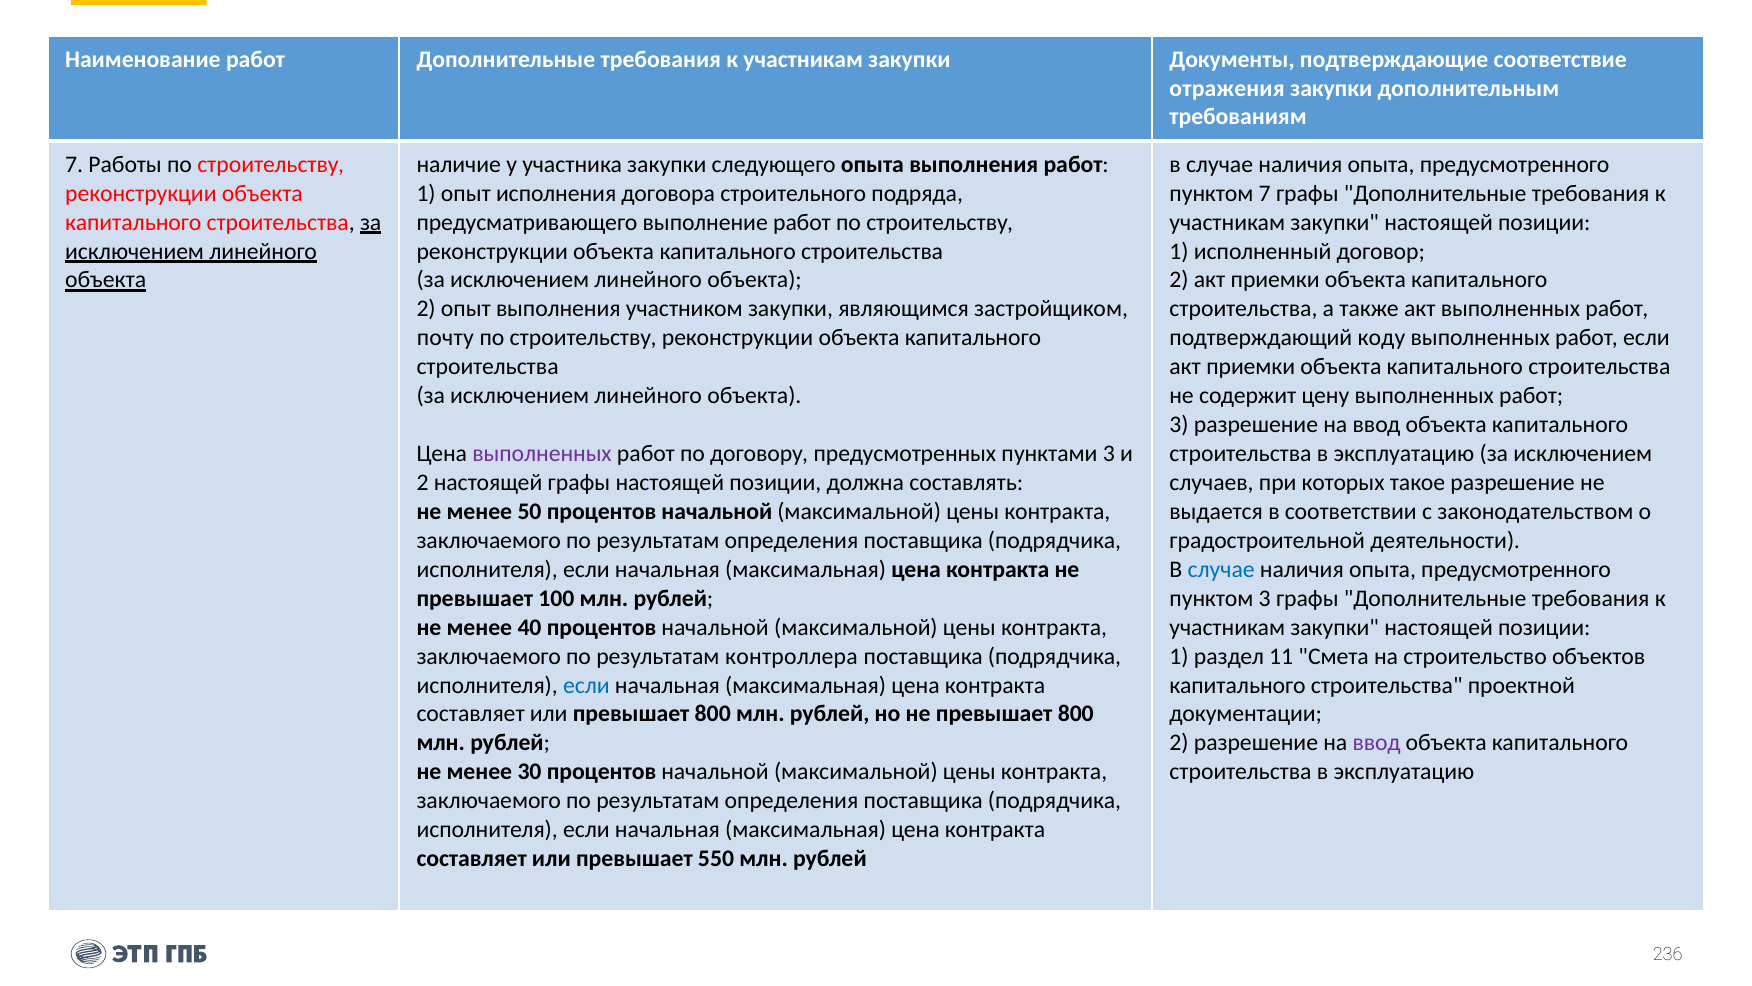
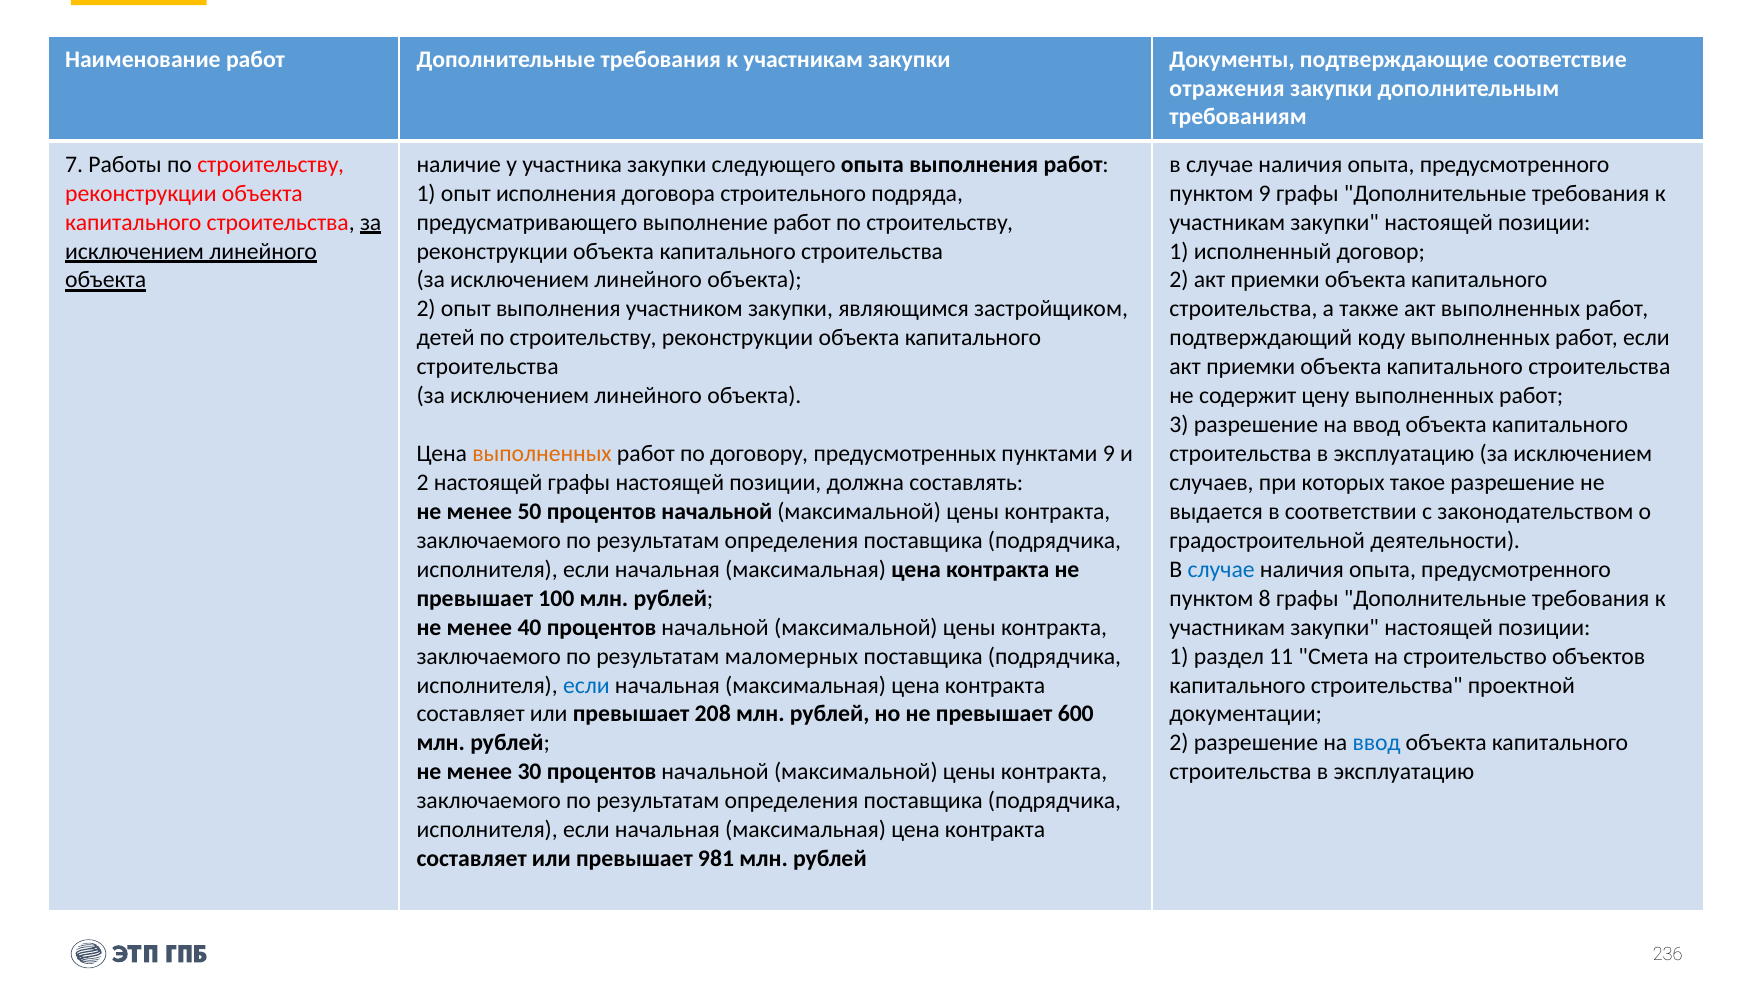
пунктом 7: 7 -> 9 (1265, 193)
почту: почту -> детей (446, 338)
выполненных colour: purple -> orange (542, 454)
пунктами 3: 3 -> 9 (1109, 454)
пунктом 3: 3 -> 8 (1265, 598)
контроллера: контроллера -> маломерных (791, 656)
или превышает 800: 800 -> 208 (713, 714)
не превышает 800: 800 -> 600 (1076, 714)
ввод colour: purple -> blue (1377, 743)
550: 550 -> 981 (716, 858)
